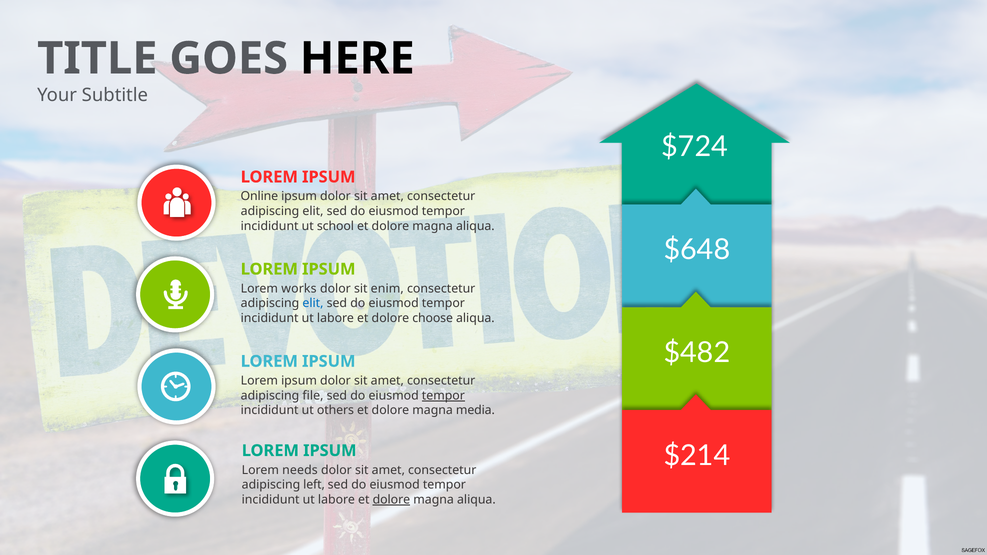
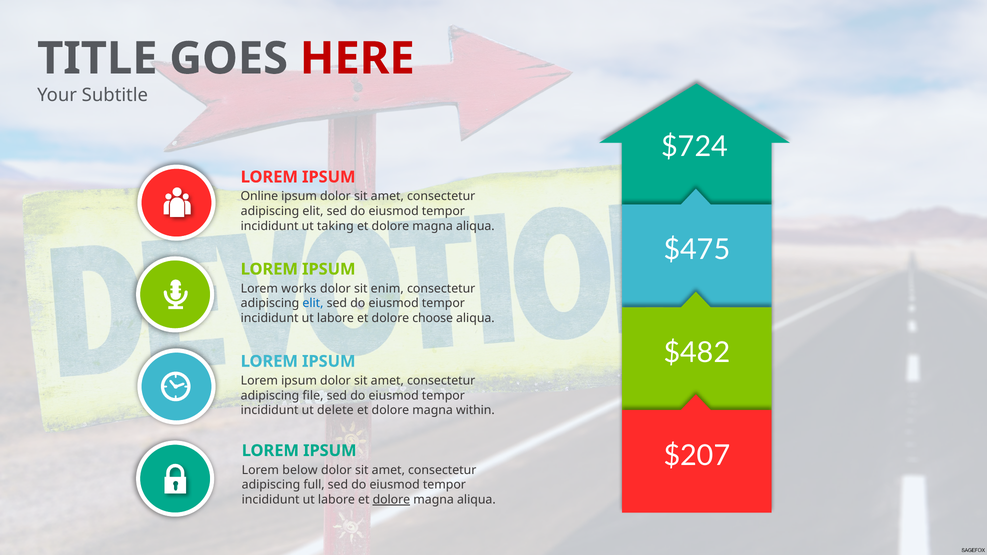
HERE colour: black -> red (357, 59)
school: school -> taking (335, 226)
$648: $648 -> $475 (697, 250)
tempor underline: present -> none (443, 396)
others: others -> delete (335, 411)
media: media -> within (475, 411)
$214: $214 -> $207 (697, 456)
needs: needs -> below (300, 470)
left: left -> full (314, 485)
